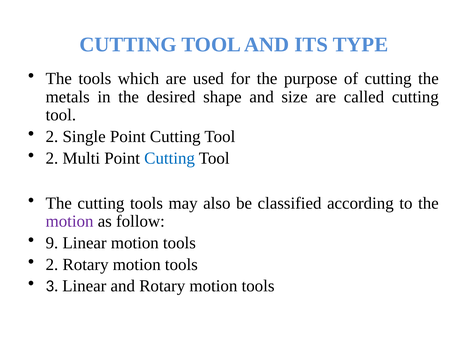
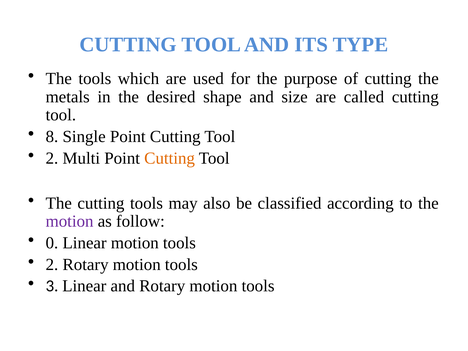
2: 2 -> 8 (52, 137)
Cutting colour: blue -> orange (170, 158)
9: 9 -> 0 (52, 243)
